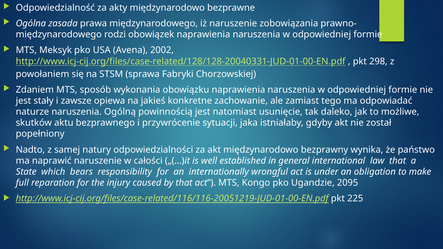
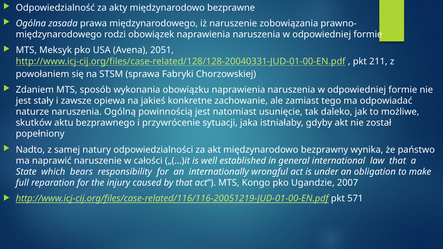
2002: 2002 -> 2051 (162, 50)
298: 298 -> 211 (378, 61)
2095: 2095 -> 2007 (348, 183)
225: 225 -> 571 (355, 199)
